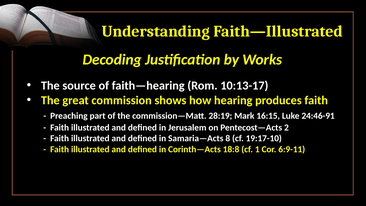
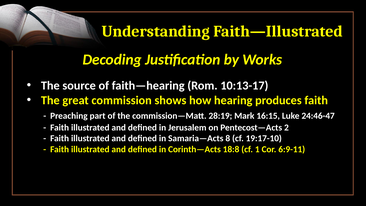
24:46-91: 24:46-91 -> 24:46-47 (318, 116)
